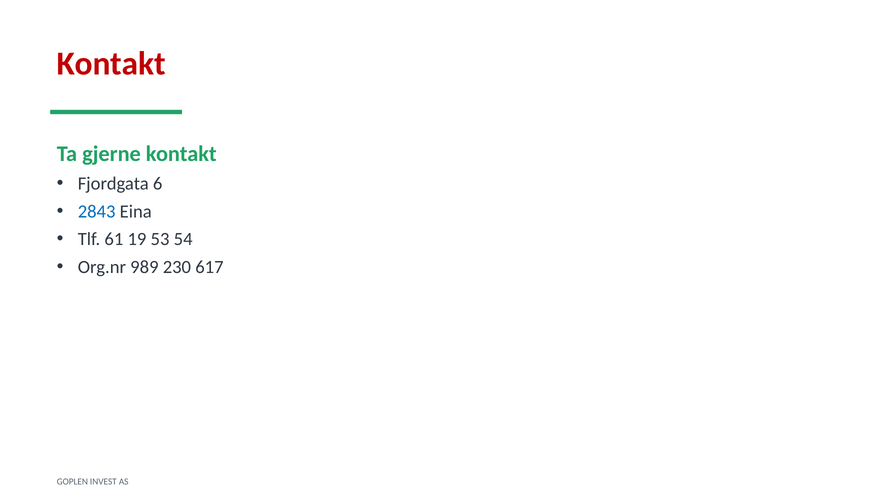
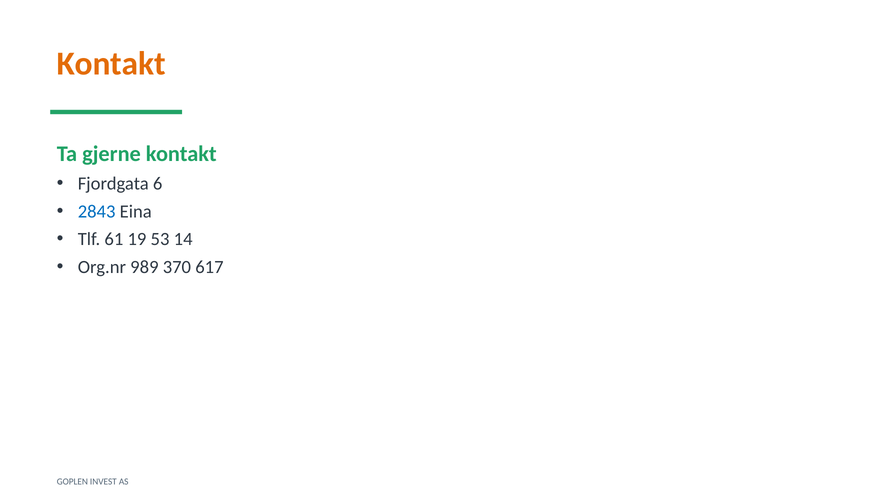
Kontakt colour: red -> orange (111, 64)
54: 54 -> 14 (183, 239)
230: 230 -> 370 (177, 267)
